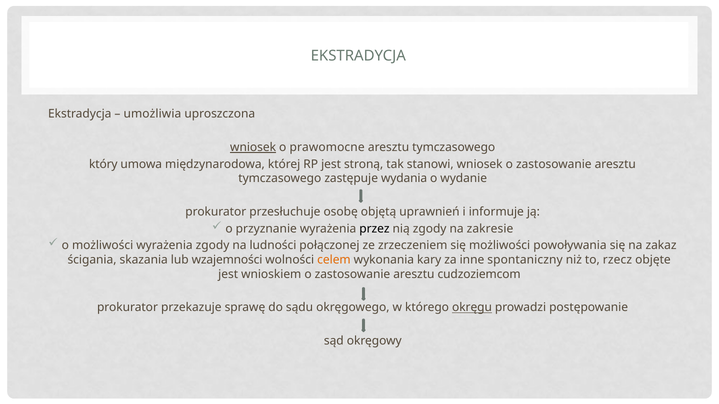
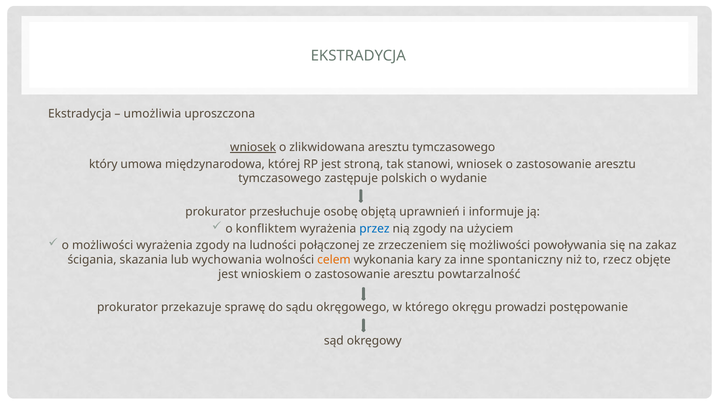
prawomocne: prawomocne -> zlikwidowana (327, 148)
wydania: wydania -> polskich (404, 179)
przyznanie: przyznanie -> konfliktem (266, 229)
przez colour: black -> blue (374, 229)
zakresie: zakresie -> użyciem (490, 229)
wzajemności: wzajemności -> wychowania (227, 260)
cudzoziemcom: cudzoziemcom -> powtarzalność (479, 274)
okręgu underline: present -> none (472, 308)
